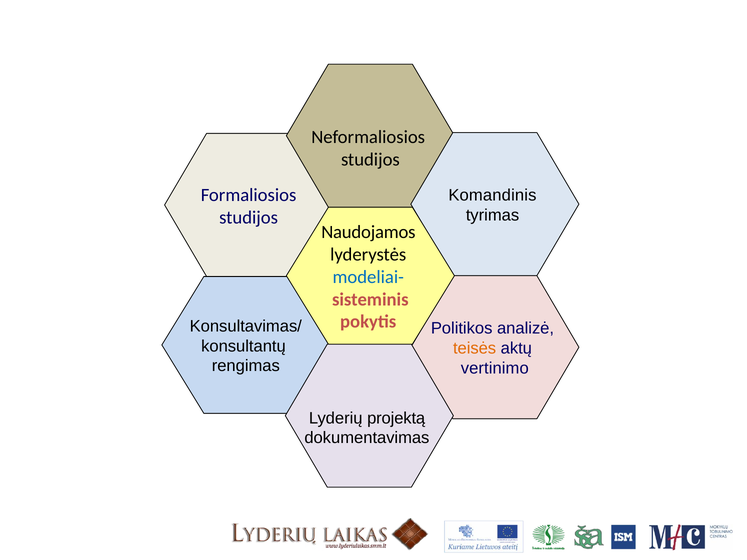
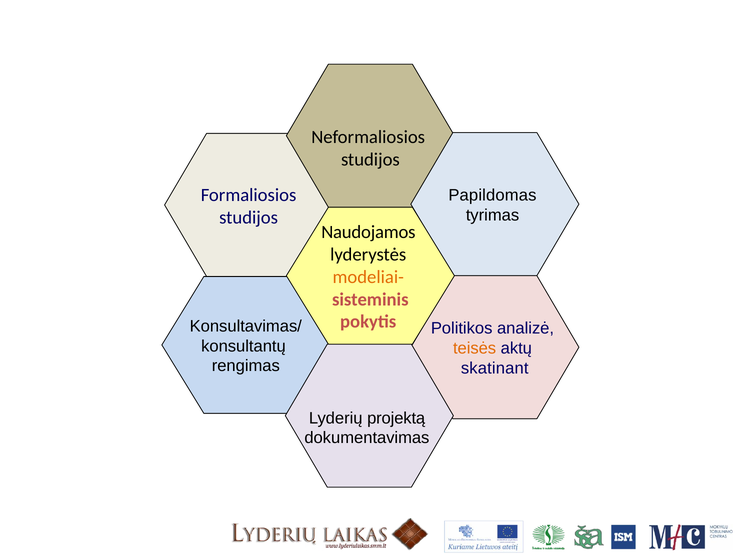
Komandinis: Komandinis -> Papildomas (492, 195)
modeliai- colour: blue -> orange (368, 277)
vertinimo: vertinimo -> skatinant (495, 368)
